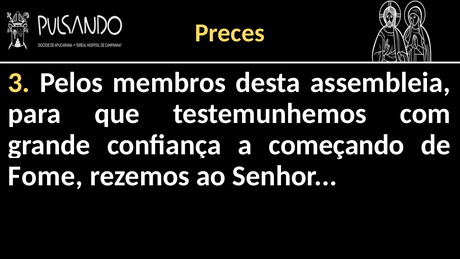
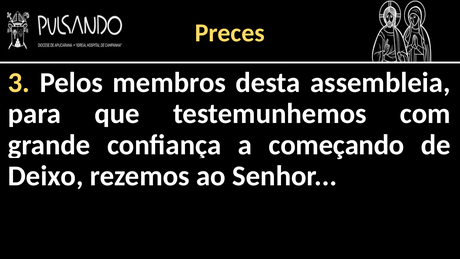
Fome: Fome -> Deixo (46, 176)
